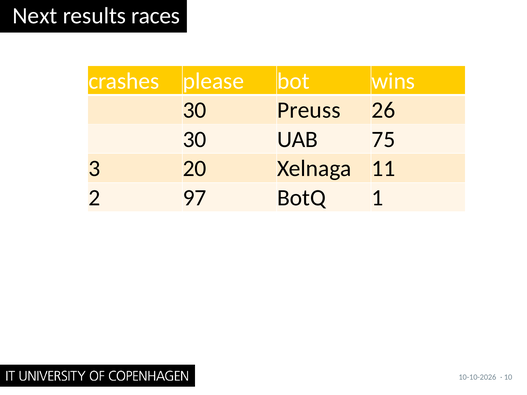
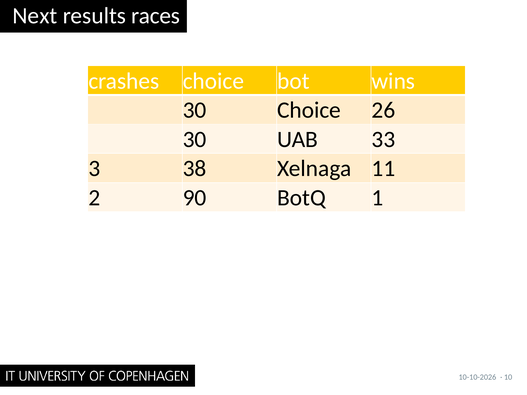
crashes please: please -> choice (213, 81)
30 Preuss: Preuss -> Choice (309, 110)
75: 75 -> 33 (383, 139)
20: 20 -> 38 (195, 169)
97: 97 -> 90 (195, 198)
